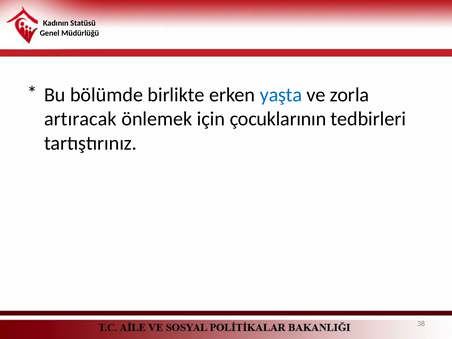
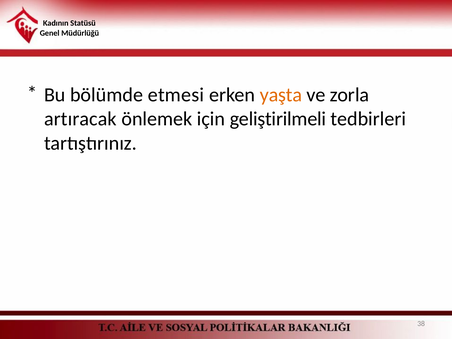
birlikte: birlikte -> etmesi (176, 95)
yaşta colour: blue -> orange (281, 95)
çocuklarının: çocuklarının -> geliştirilmeli (278, 119)
